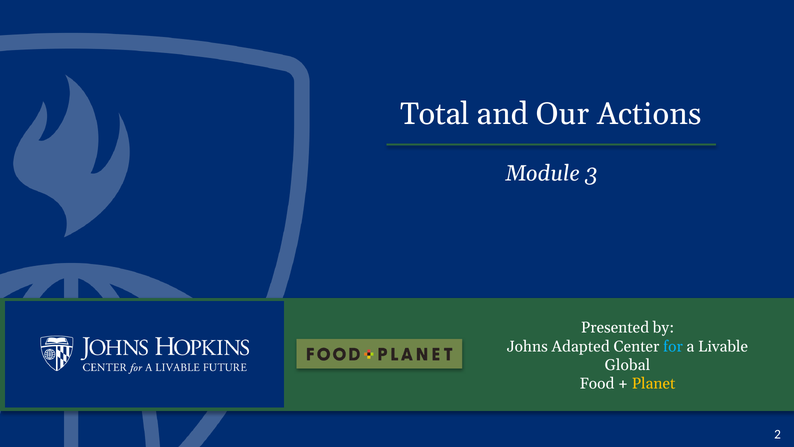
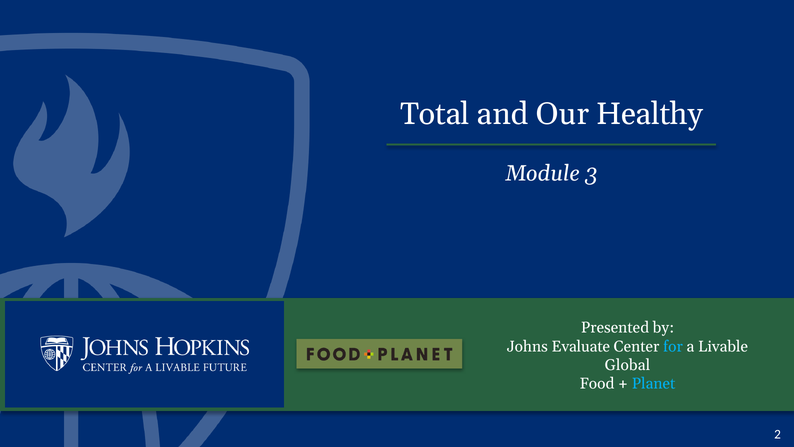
Actions: Actions -> Healthy (650, 114)
Adapted: Adapted -> Evaluate (581, 346)
Planet colour: yellow -> light blue (654, 383)
